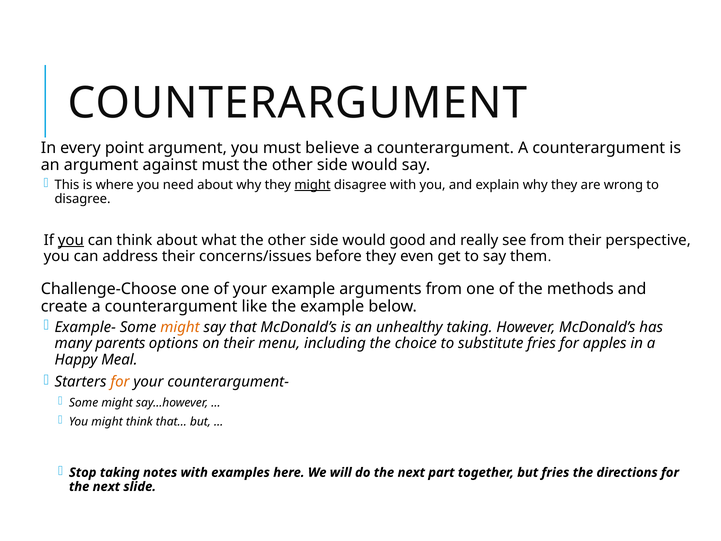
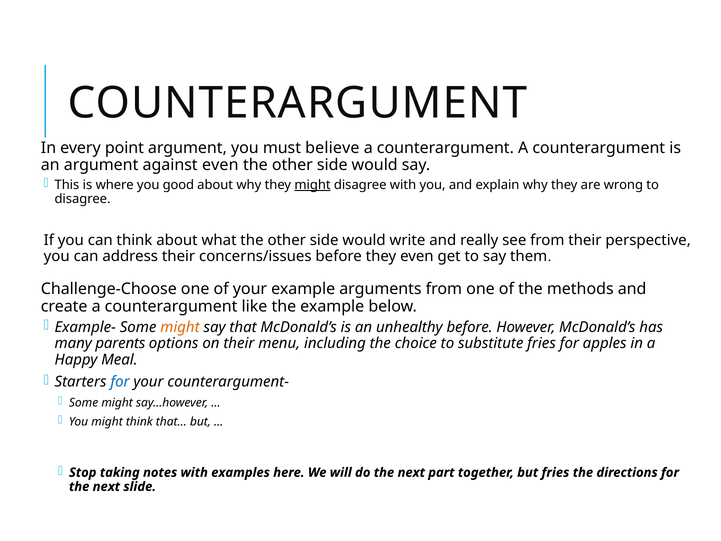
against must: must -> even (220, 165)
need: need -> good (178, 185)
you underline: present -> none (71, 240)
good: good -> write (407, 240)
unhealthy taking: taking -> before (470, 327)
for colour: orange -> blue (120, 382)
